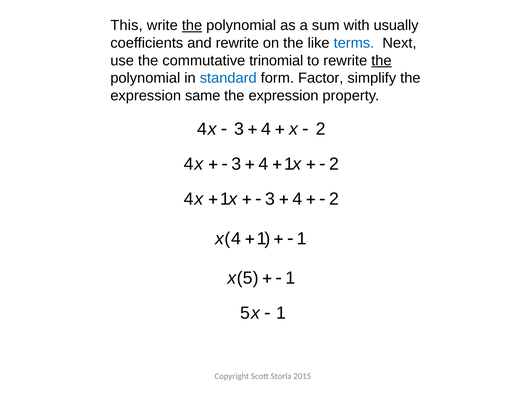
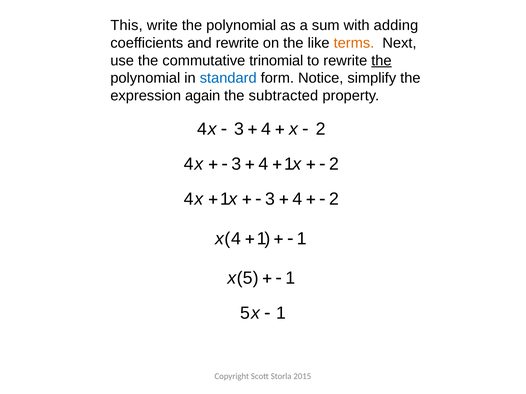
the underline: present -> none (192, 26)
usually: usually -> adding (396, 26)
terms colour: blue -> orange (354, 43)
Factor: Factor -> Notice (321, 78)
same: same -> again (203, 96)
expression: expression -> subtracted (283, 96)
